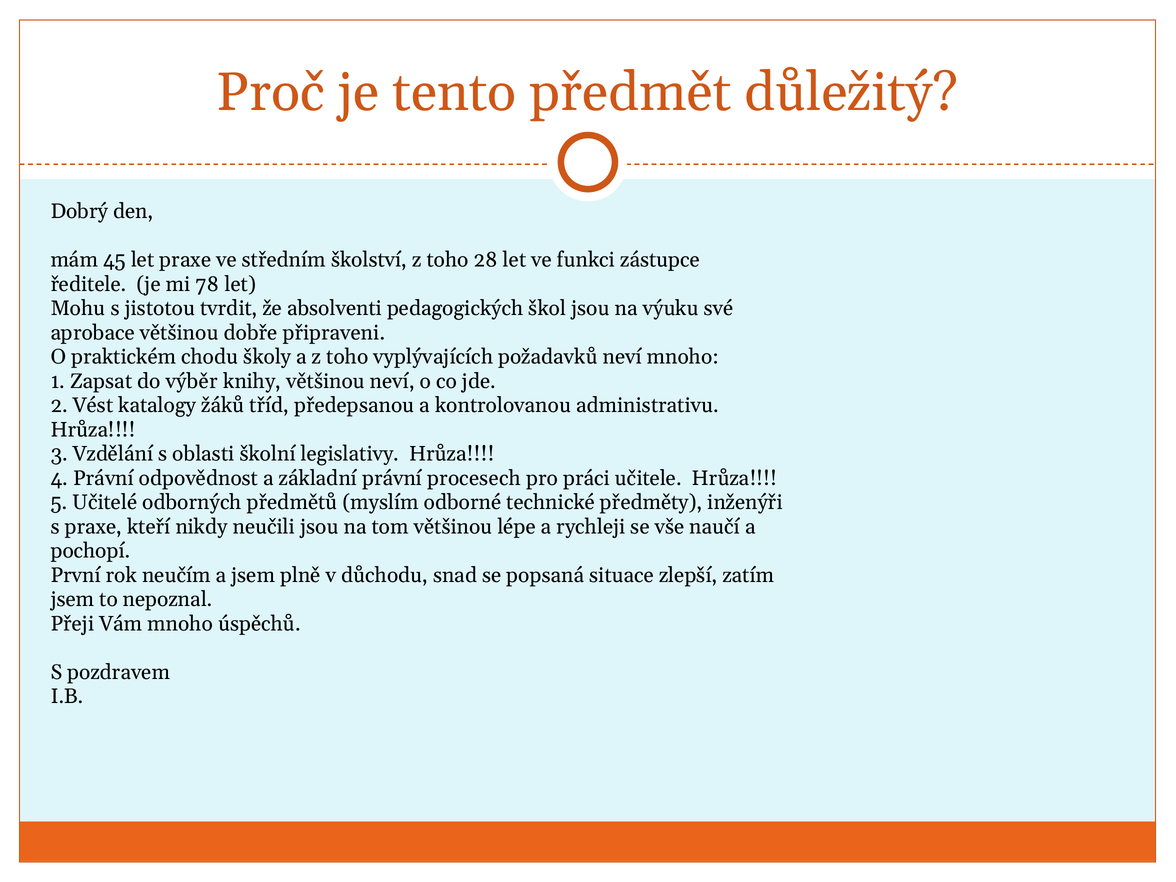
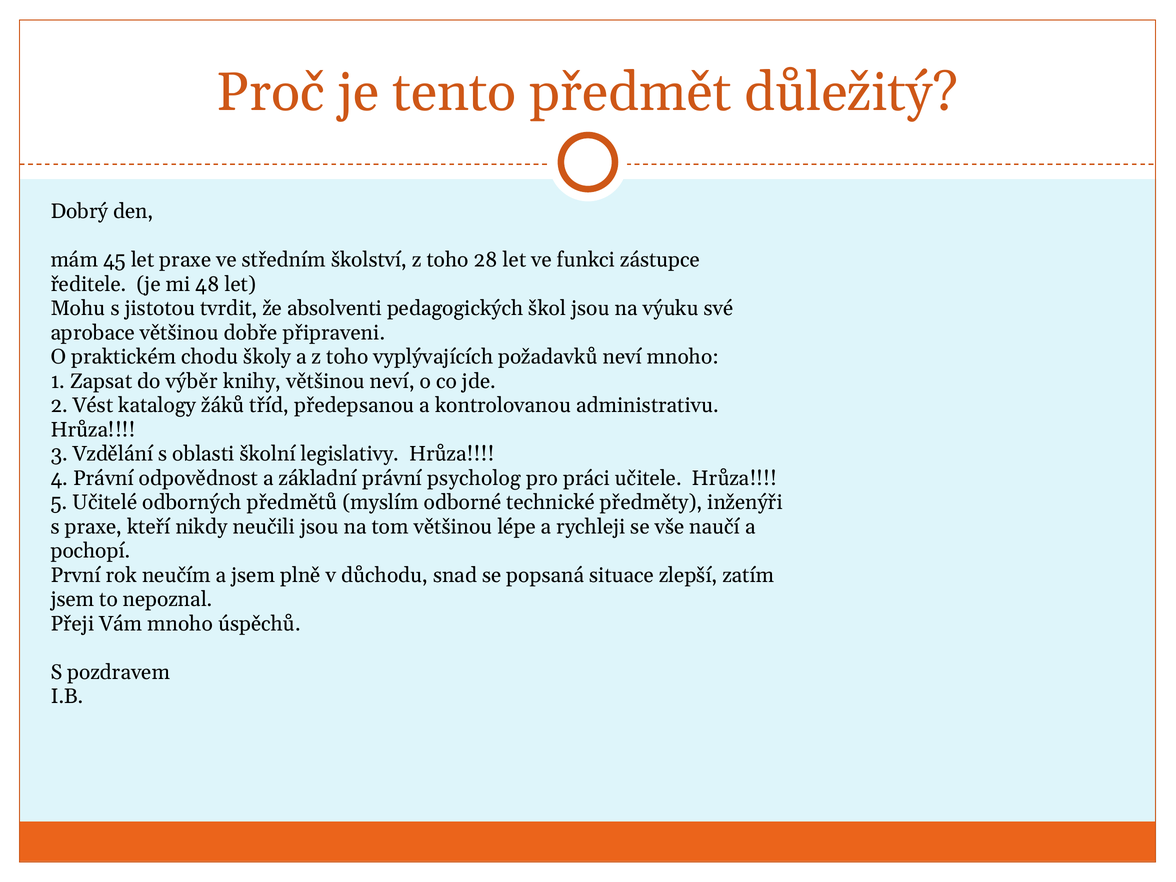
78: 78 -> 48 (208, 284)
procesech: procesech -> psycholog (474, 478)
